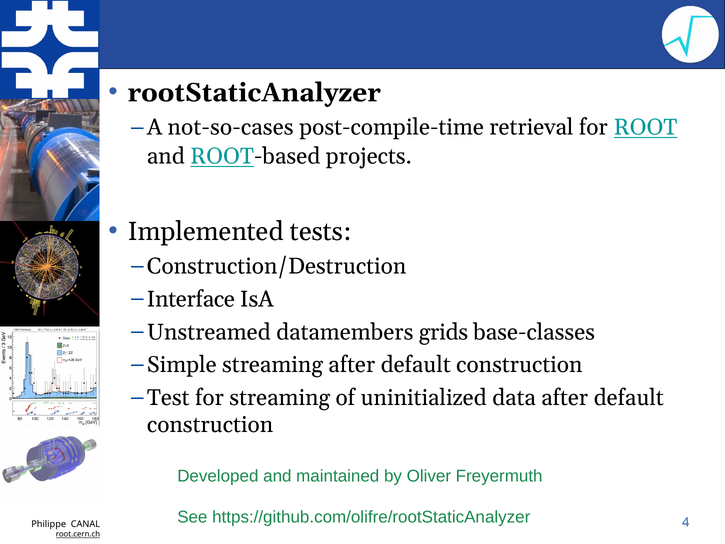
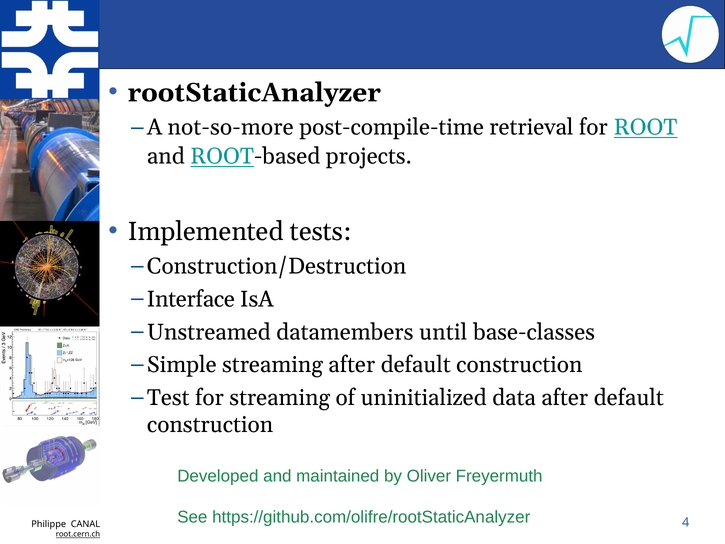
not-so-cases: not-so-cases -> not-so-more (231, 127)
grids: grids -> until (443, 332)
